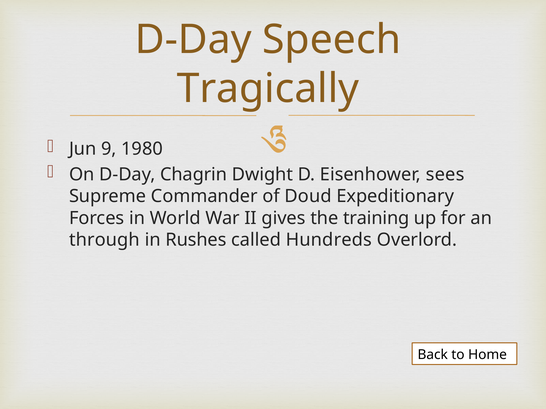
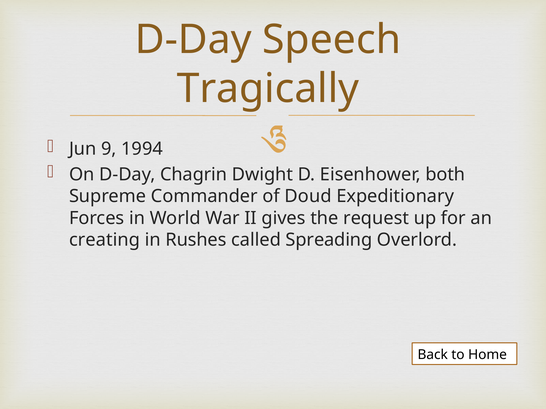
1980: 1980 -> 1994 (142, 149)
sees: sees -> both (445, 175)
training: training -> request (376, 218)
through: through -> creating (105, 240)
Hundreds: Hundreds -> Spreading (329, 240)
